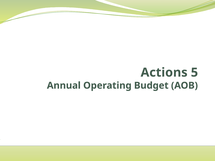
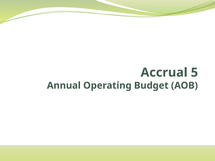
Actions: Actions -> Accrual (164, 73)
